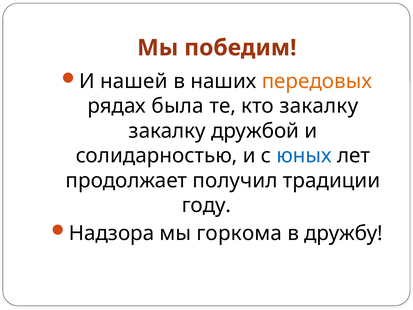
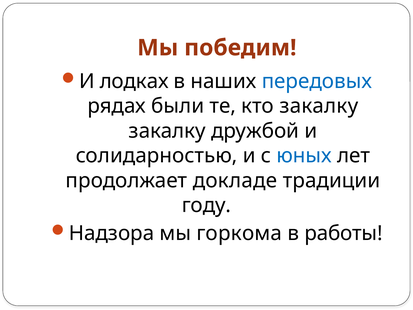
нашей: нашей -> лодках (134, 81)
передовых colour: orange -> blue (317, 81)
была: была -> были (178, 106)
получил: получил -> докладе (235, 180)
дружбу: дружбу -> работы (344, 233)
